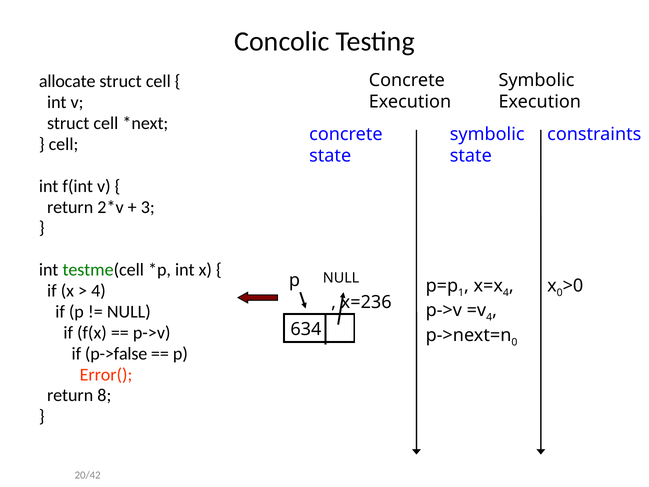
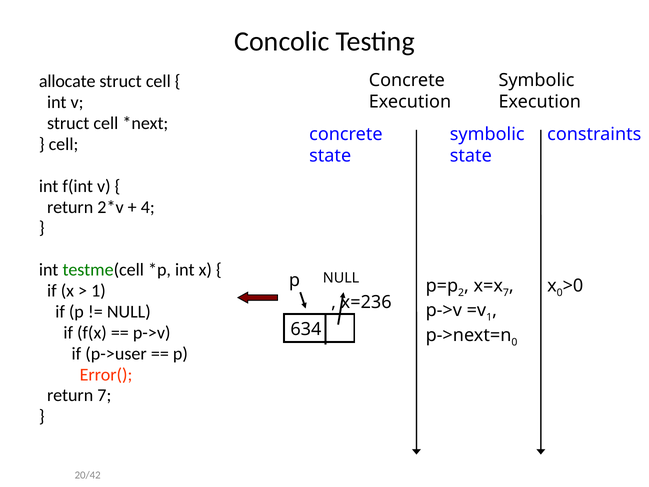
3: 3 -> 4 (148, 207)
1: 1 -> 2 (461, 293)
4: 4 -> 7 (506, 293)
4: 4 -> 1 (98, 291)
4: 4 -> 1 (489, 317)
p->false: p->false -> p->user (116, 353)
return 8: 8 -> 7 (104, 395)
